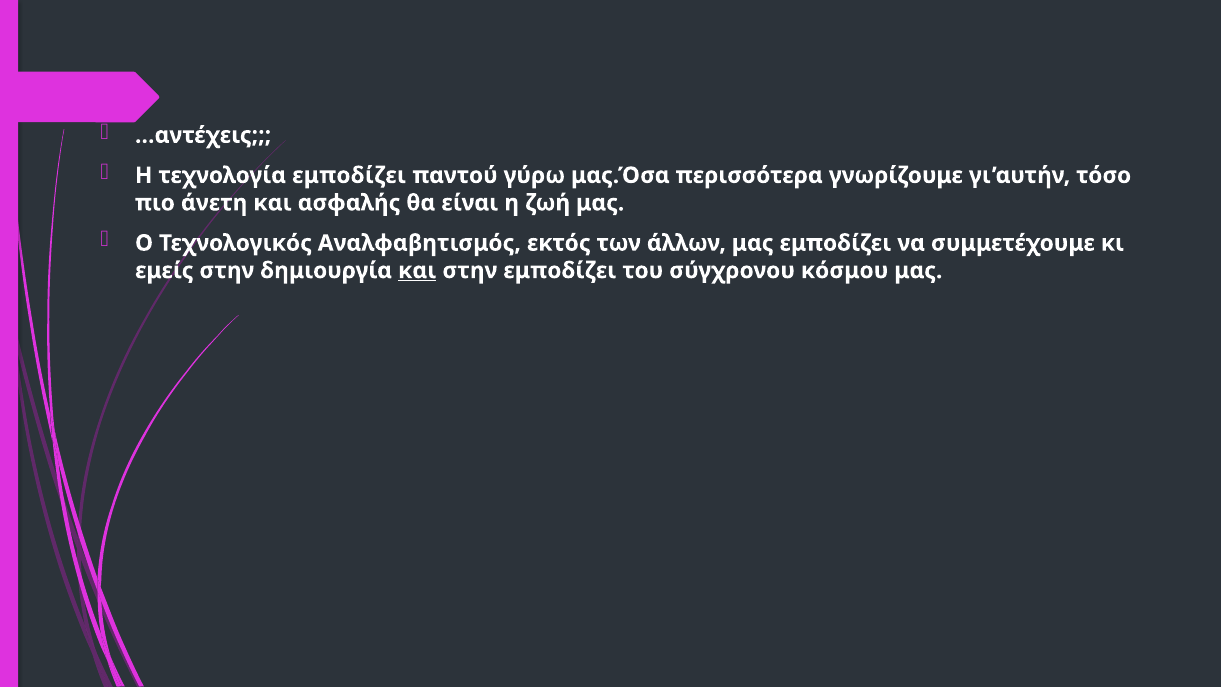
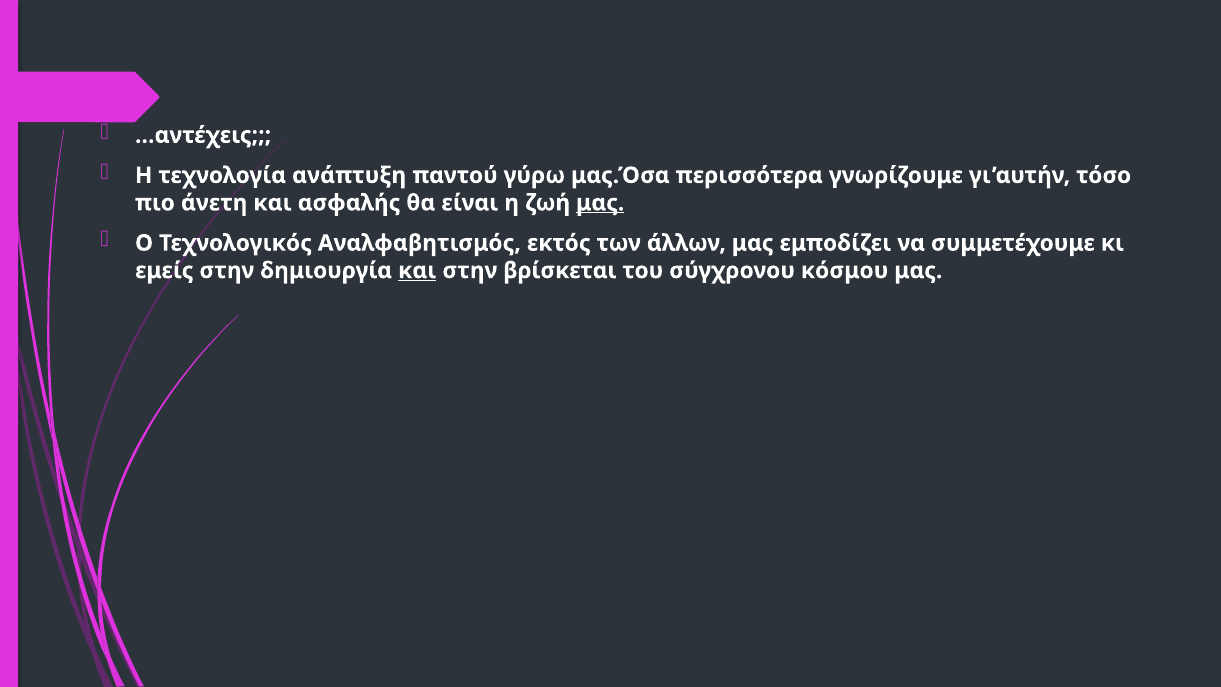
τεχνολογία εμποδίζει: εμποδίζει -> ανάπτυξη (349, 175)
μας underline: none -> present (600, 203)
στην εμποδίζει: εμποδίζει -> βρίσκεται (560, 271)
